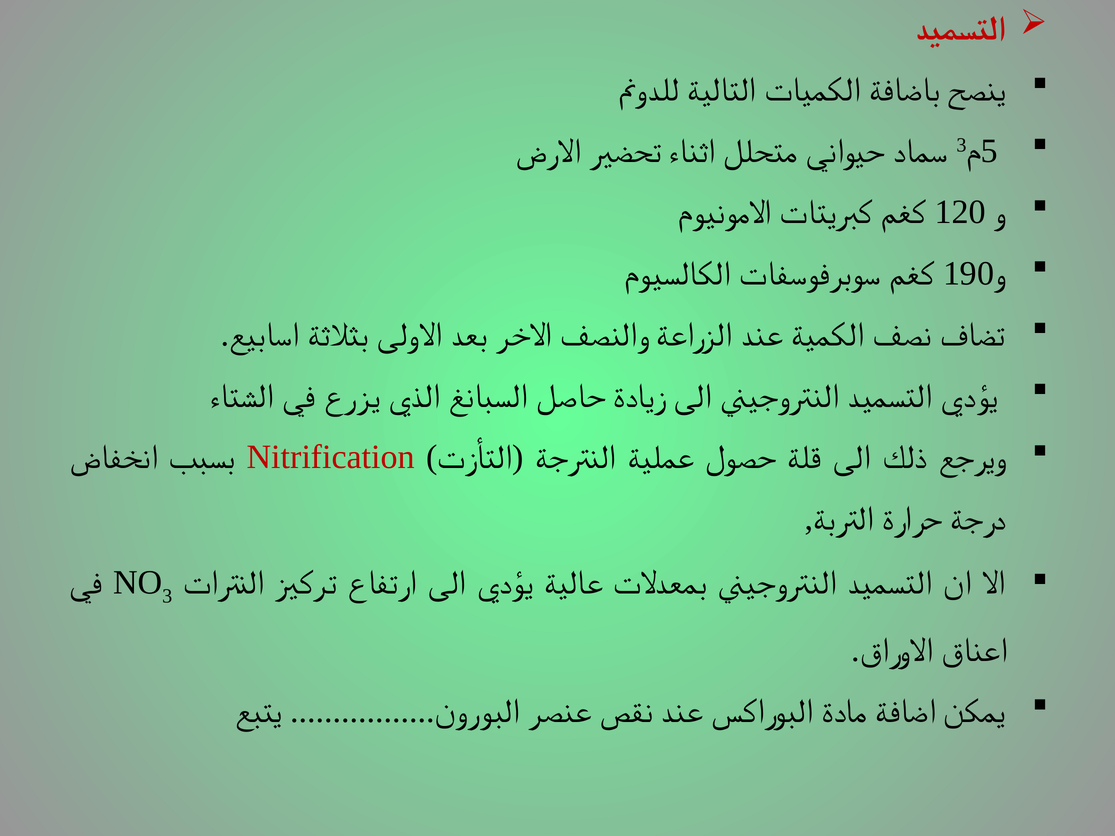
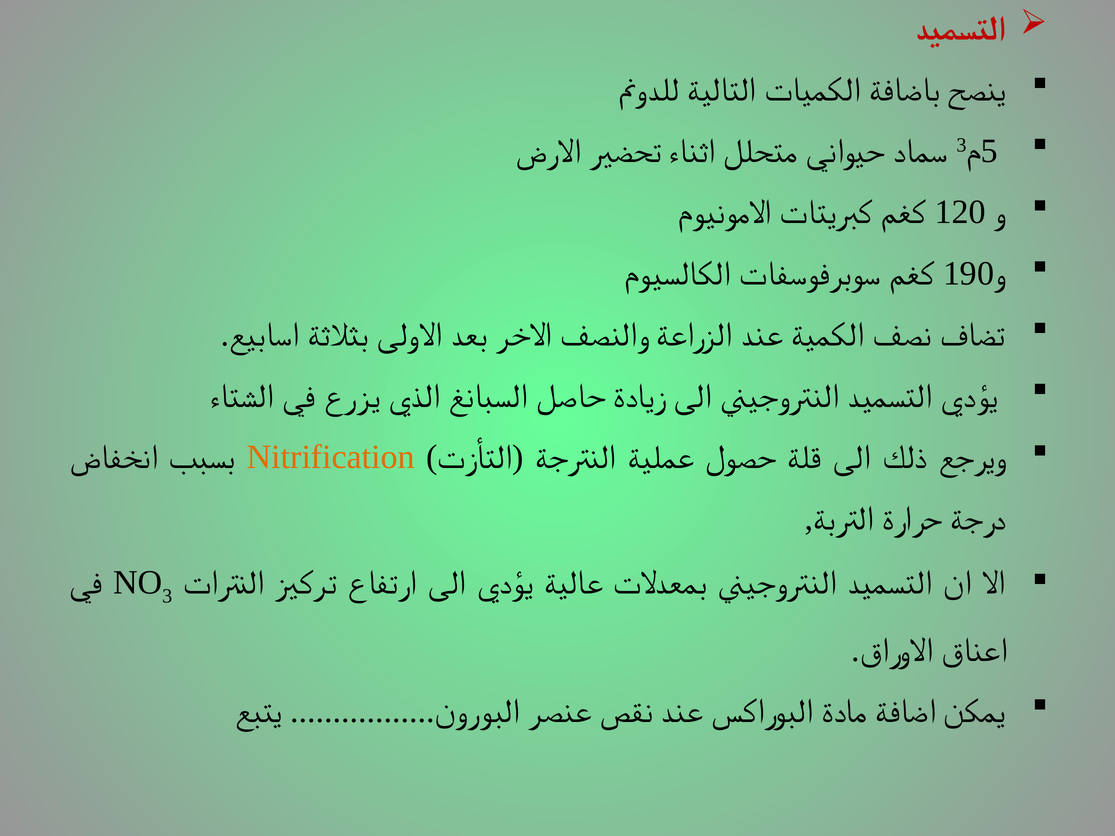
Nitrification colour: red -> orange (331, 457)
